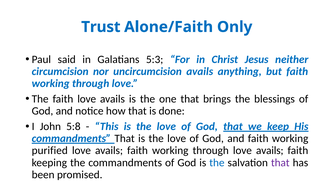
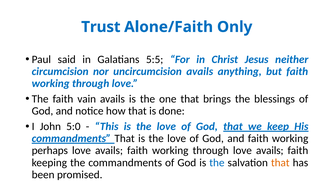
5:3: 5:3 -> 5:5 (155, 59)
faith love: love -> vain (87, 99)
5:8: 5:8 -> 5:0 (73, 126)
purified: purified -> perhaps (50, 150)
that colour: purple -> orange (280, 163)
